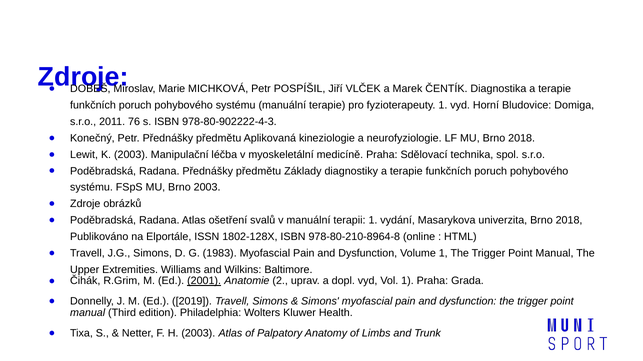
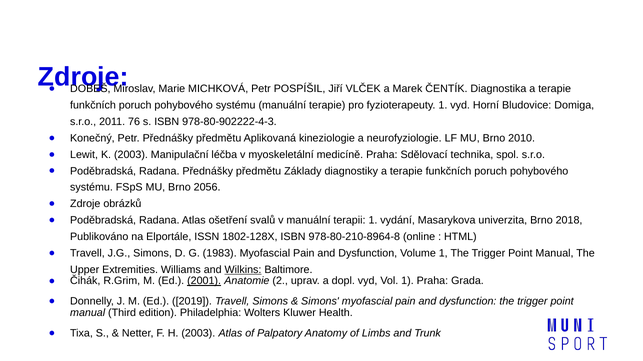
MU Brno 2018: 2018 -> 2010 (522, 138)
Brno 2003: 2003 -> 2056 (207, 188)
Wilkins underline: none -> present (243, 270)
